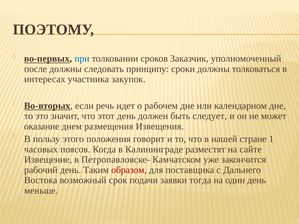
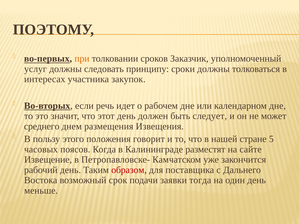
при colour: blue -> orange (82, 59)
после: после -> услуг (35, 69)
оказание: оказание -> среднего (42, 126)
1: 1 -> 5 (271, 139)
